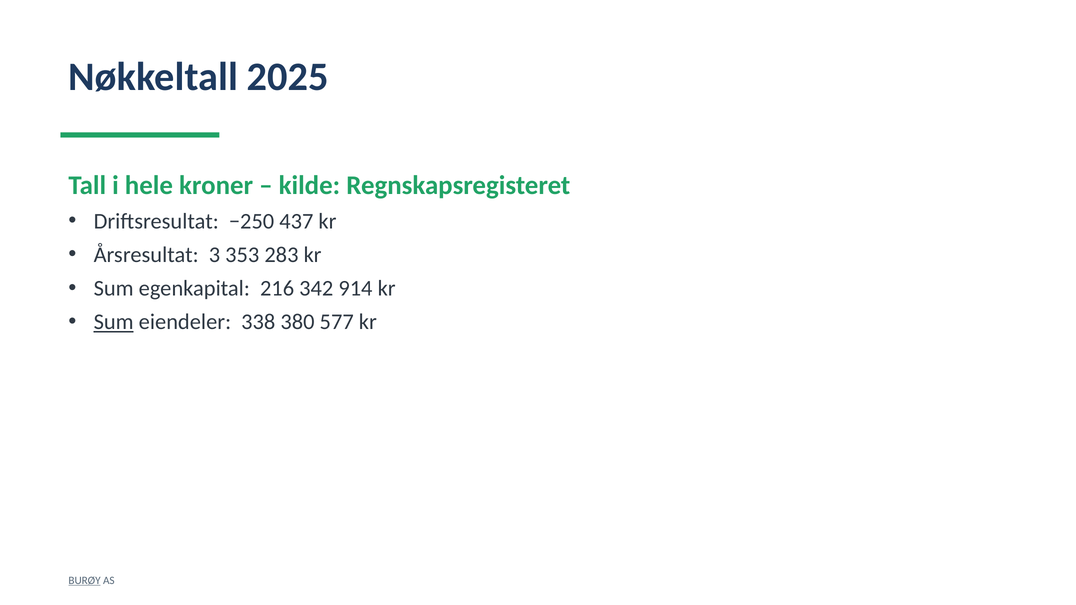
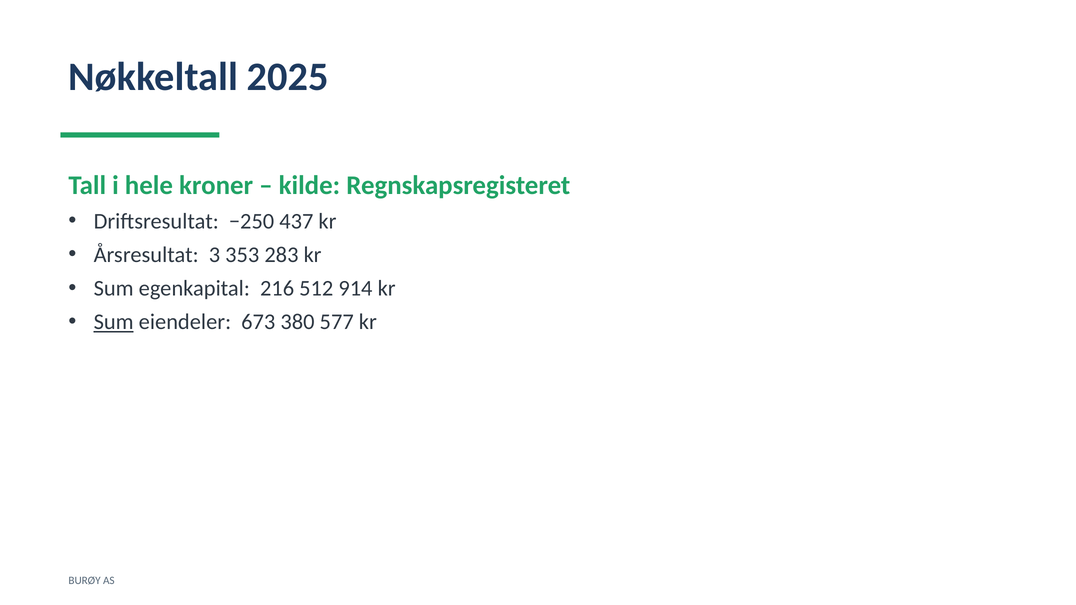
342: 342 -> 512 (316, 289)
338: 338 -> 673 (258, 322)
BURØY underline: present -> none (85, 581)
